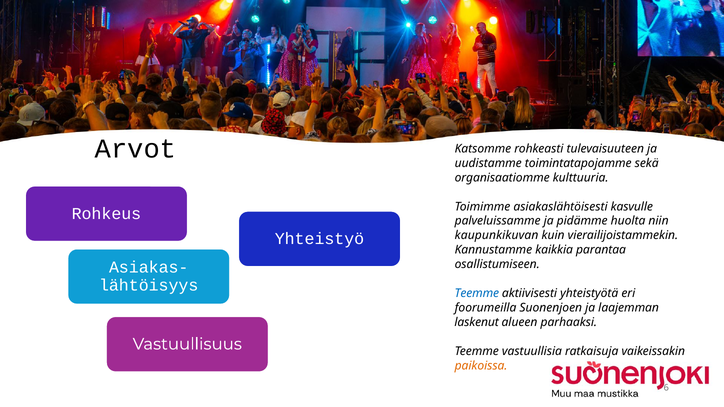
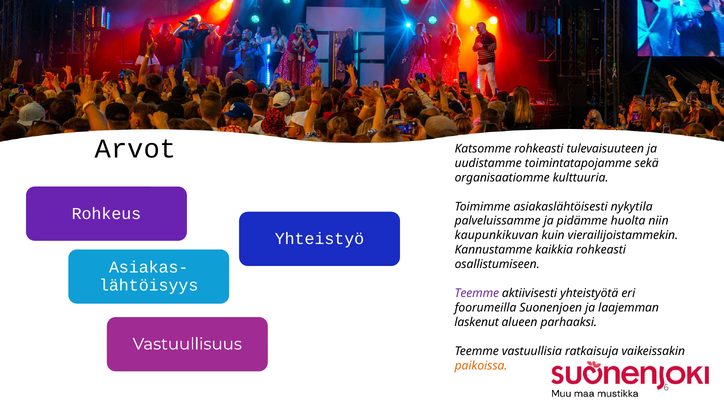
kasvulle: kasvulle -> nykytila (632, 207)
kaikkia parantaa: parantaa -> rohkeasti (601, 250)
Teemme colour: blue -> purple (477, 293)
